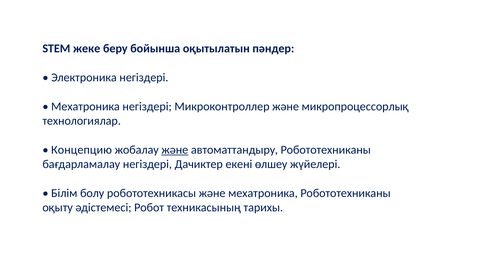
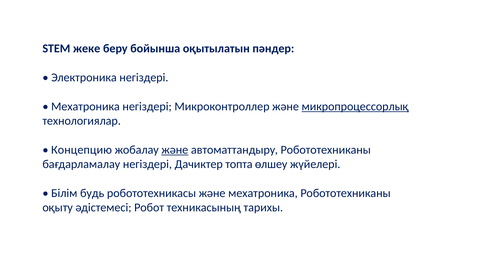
микропроцессорлық underline: none -> present (355, 106)
екені: екені -> топта (239, 164)
болу: болу -> будь (92, 193)
